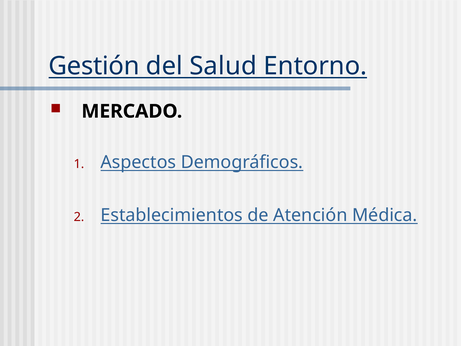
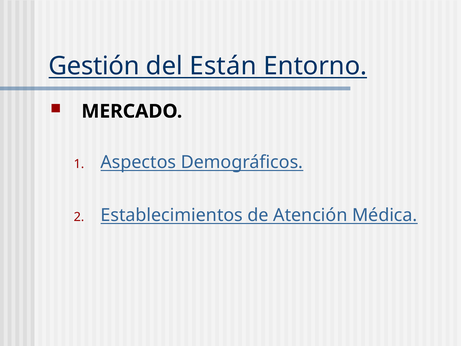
Salud: Salud -> Están (223, 66)
